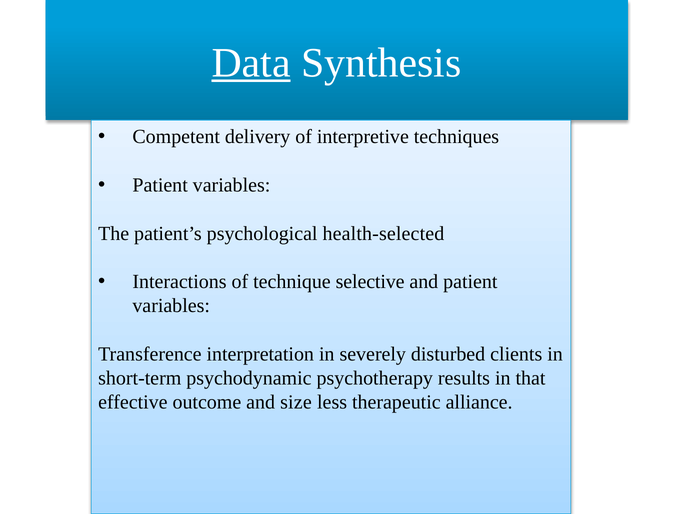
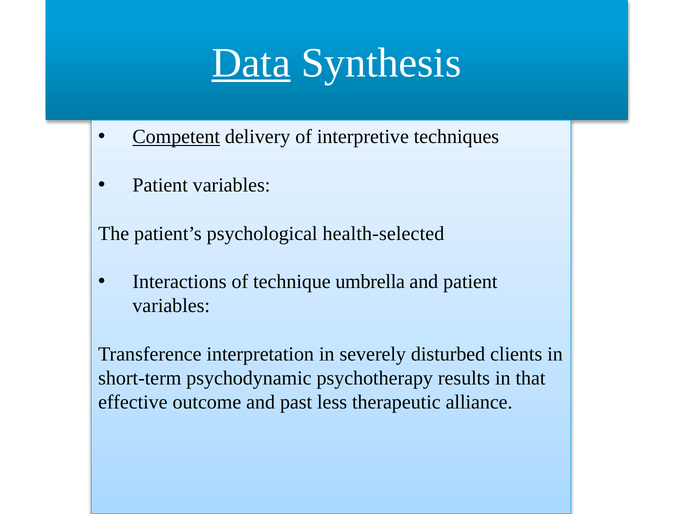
Competent underline: none -> present (176, 137)
selective: selective -> umbrella (370, 282)
size: size -> past (296, 402)
